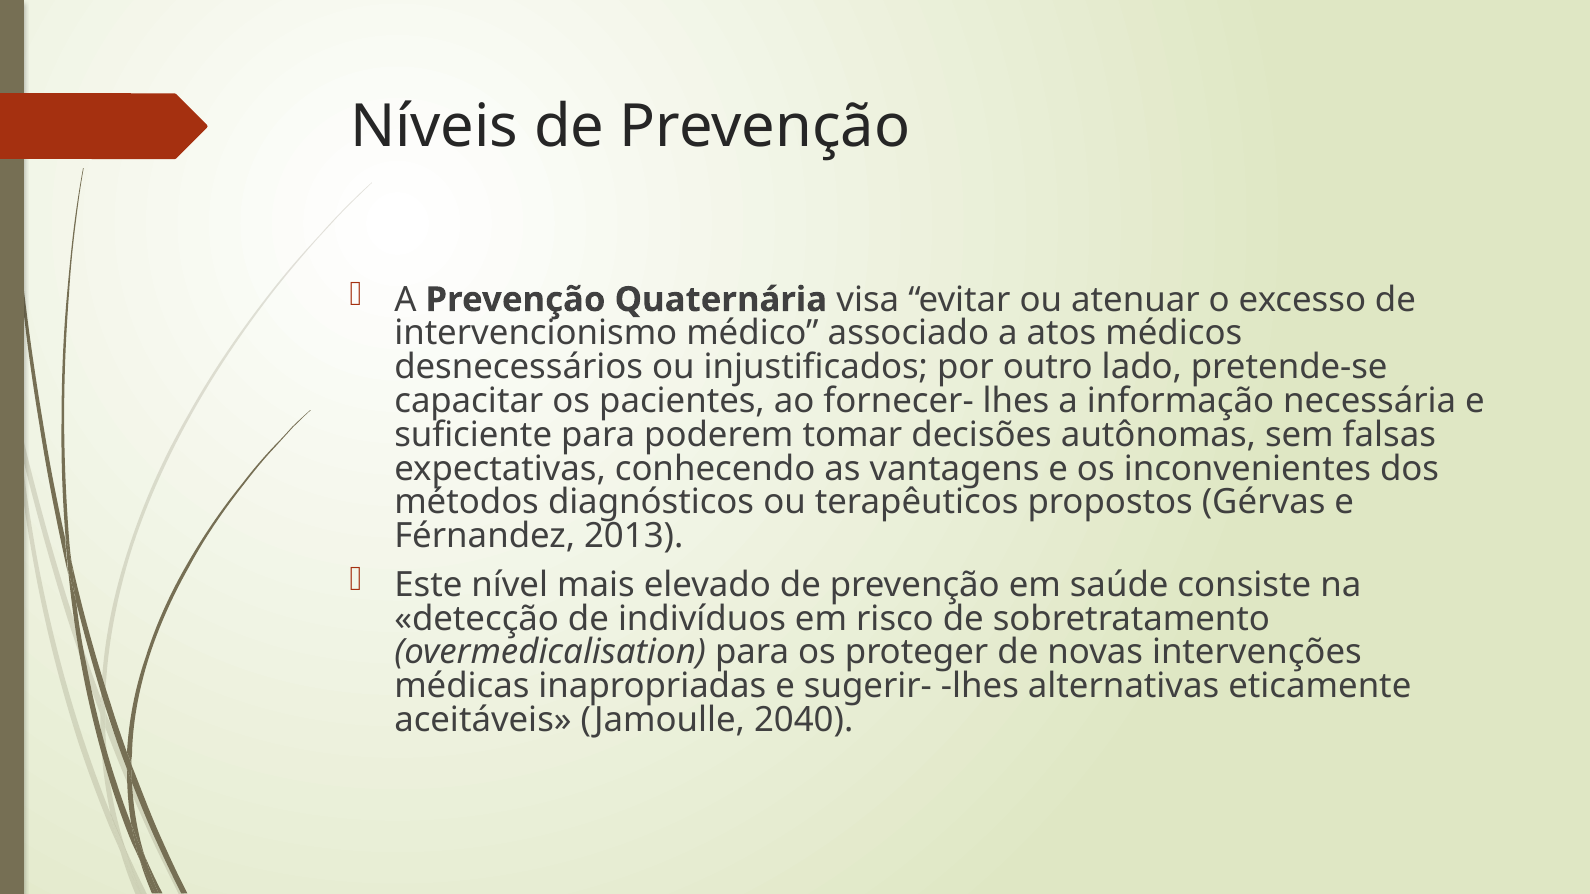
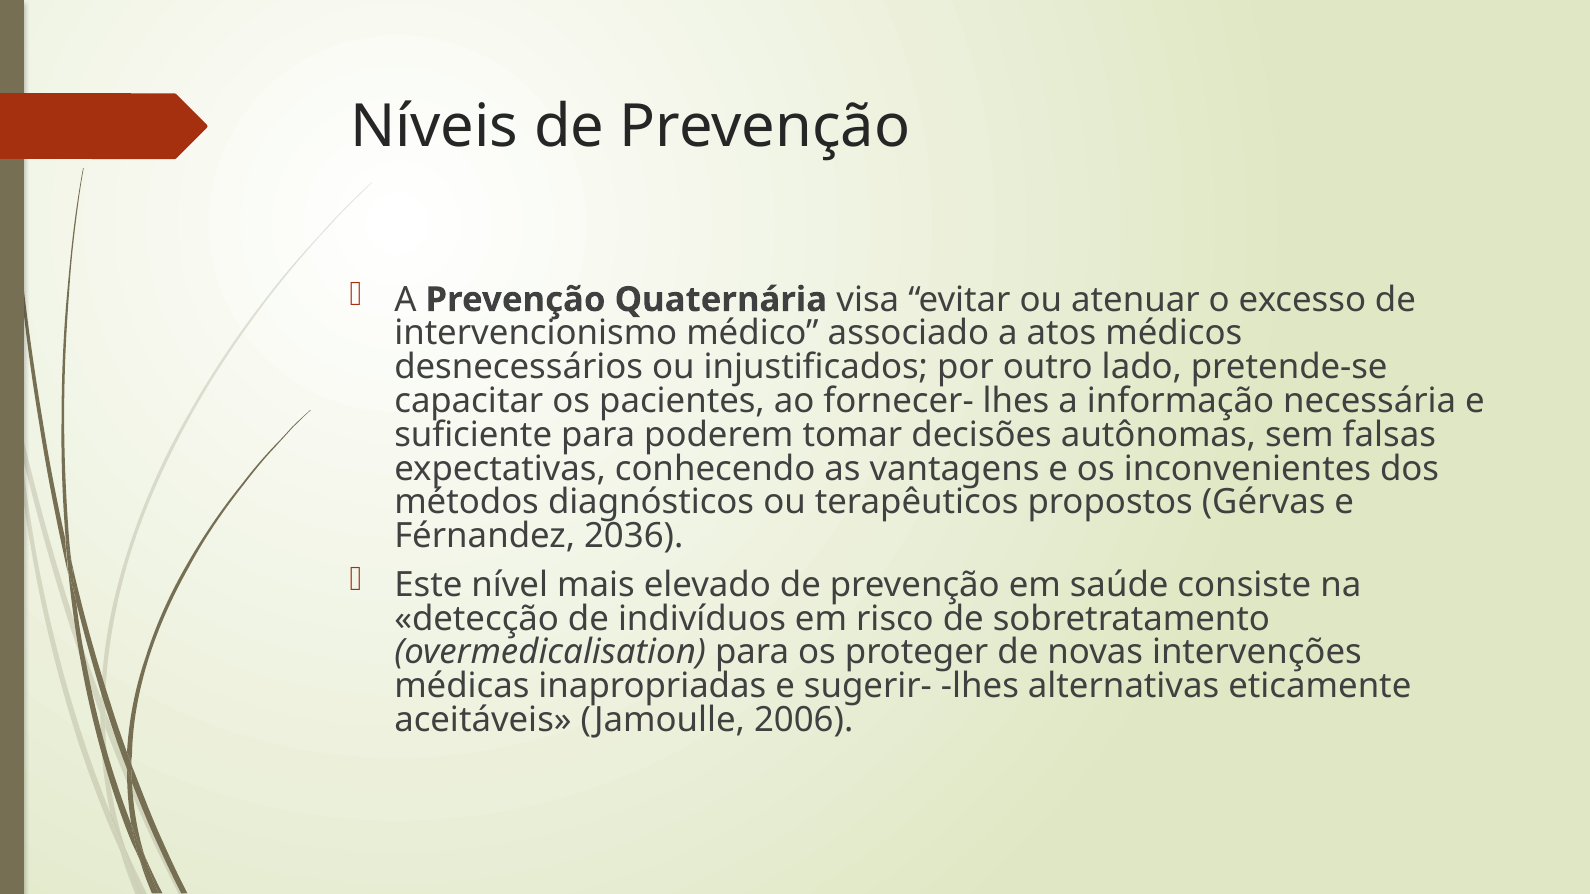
2013: 2013 -> 2036 (634, 536)
2040: 2040 -> 2006 (804, 720)
